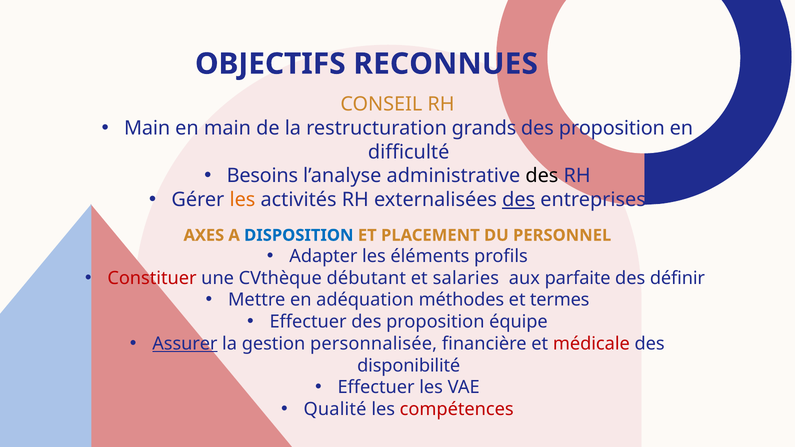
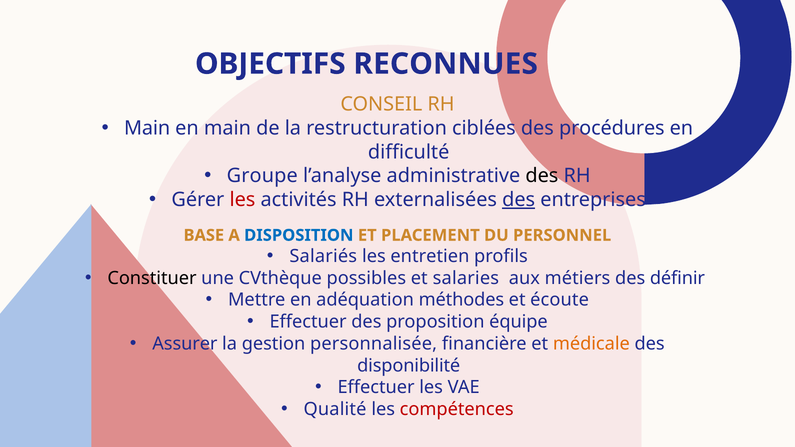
grands: grands -> ciblées (484, 128)
proposition: proposition -> procédures (612, 128)
Besoins: Besoins -> Groupe (262, 176)
les colour: orange -> red (242, 200)
AXES: AXES -> BASE (204, 235)
Adapter: Adapter -> Salariés (323, 256)
éléments: éléments -> entretien (430, 256)
Constituer colour: red -> black (152, 278)
débutant: débutant -> possibles (366, 278)
parfaite: parfaite -> métiers (578, 278)
termes: termes -> écoute (560, 300)
Assurer underline: present -> none (185, 344)
médicale colour: red -> orange (591, 344)
